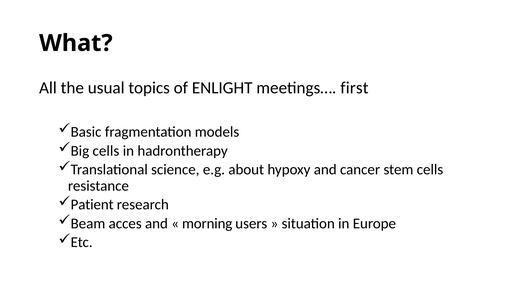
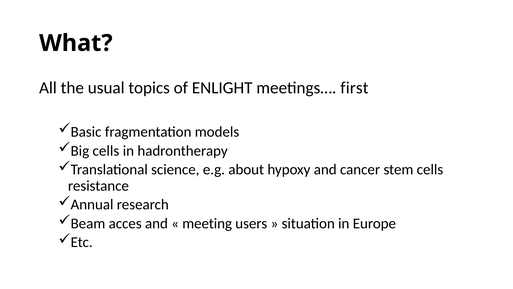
Patient: Patient -> Annual (92, 204)
morning: morning -> meeting (207, 223)
